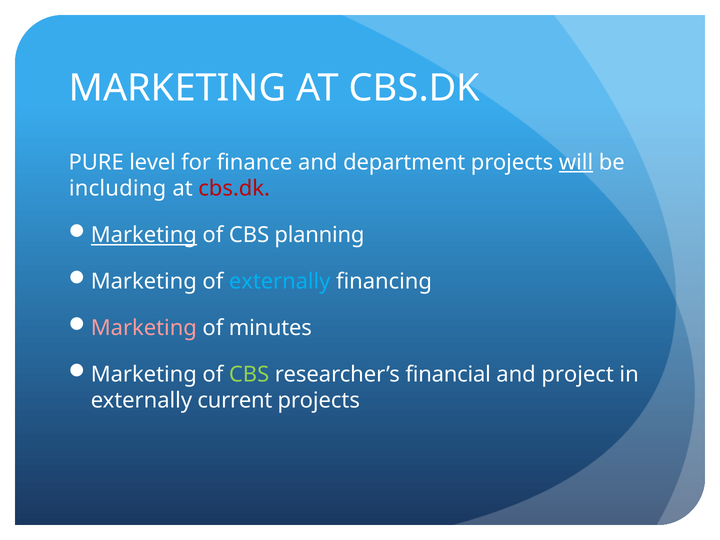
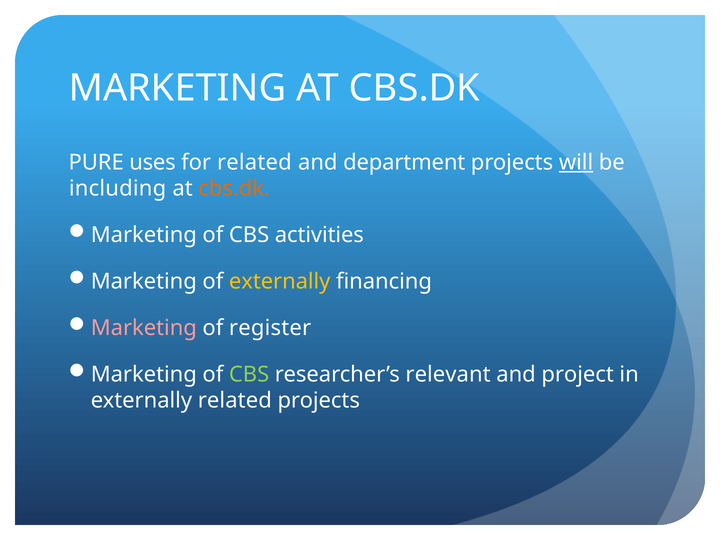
level: level -> uses (152, 162)
for finance: finance -> related (254, 162)
cbs.dk colour: red -> orange (234, 189)
Marketing underline: present -> none (144, 235)
planning: planning -> activities (319, 235)
externally colour: light blue -> yellow (280, 282)
minutes: minutes -> register (270, 328)
financial: financial -> relevant (448, 374)
externally current: current -> related (235, 401)
